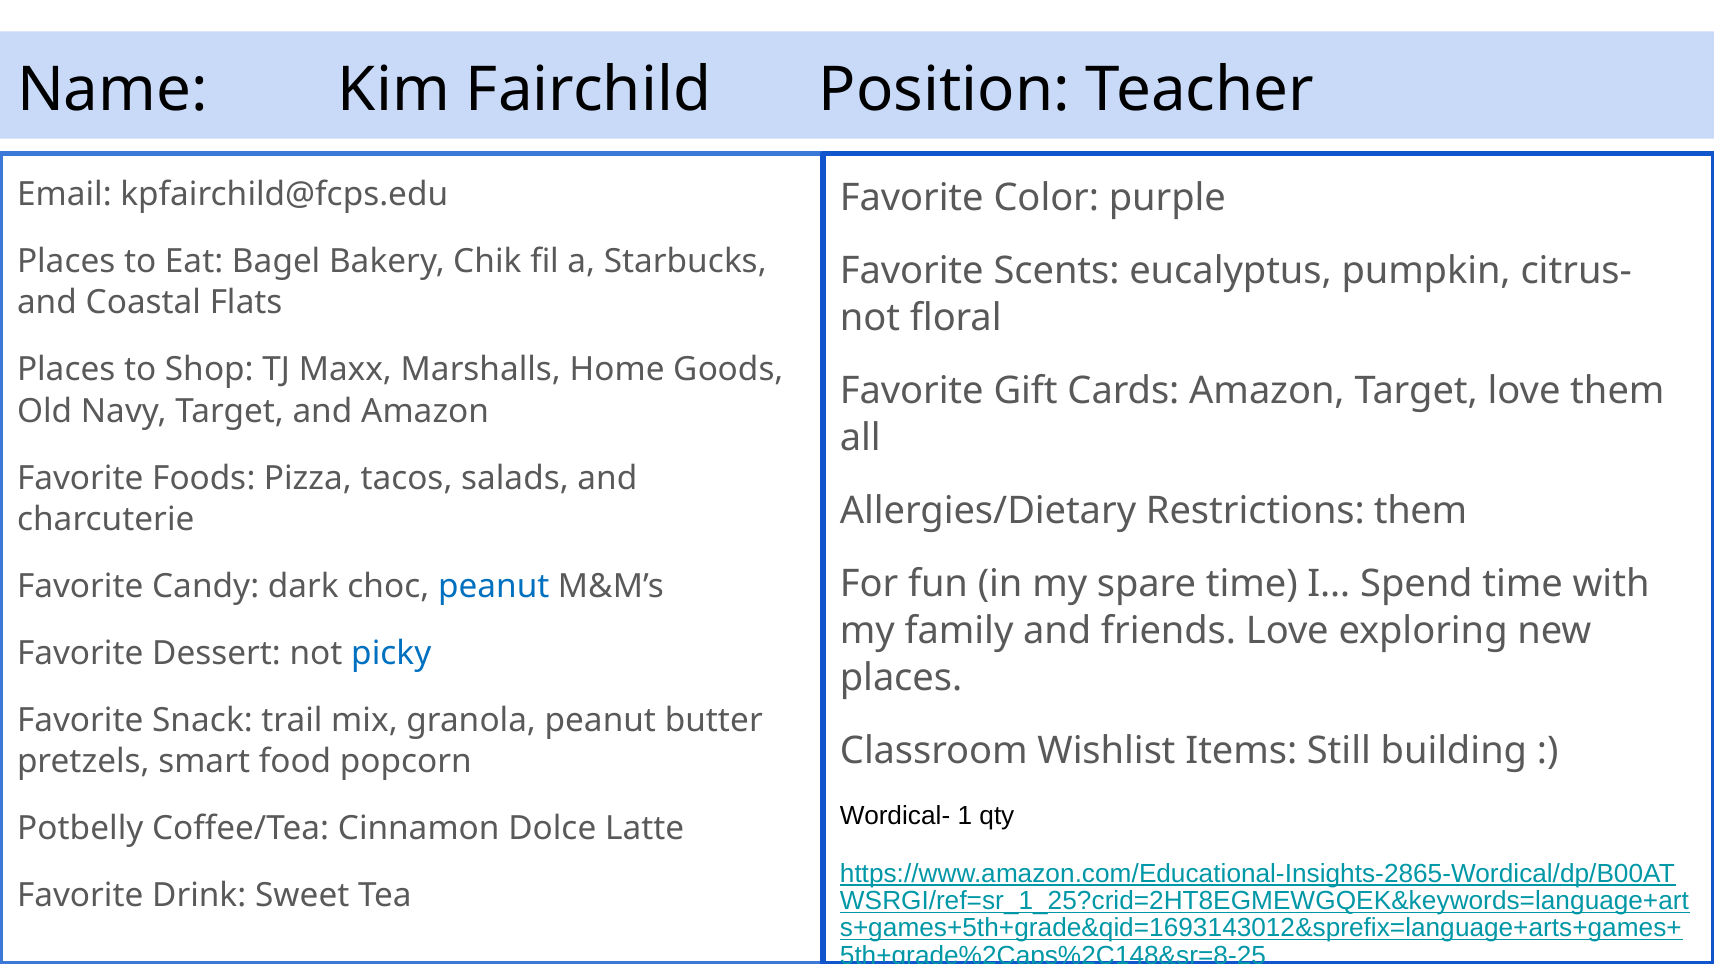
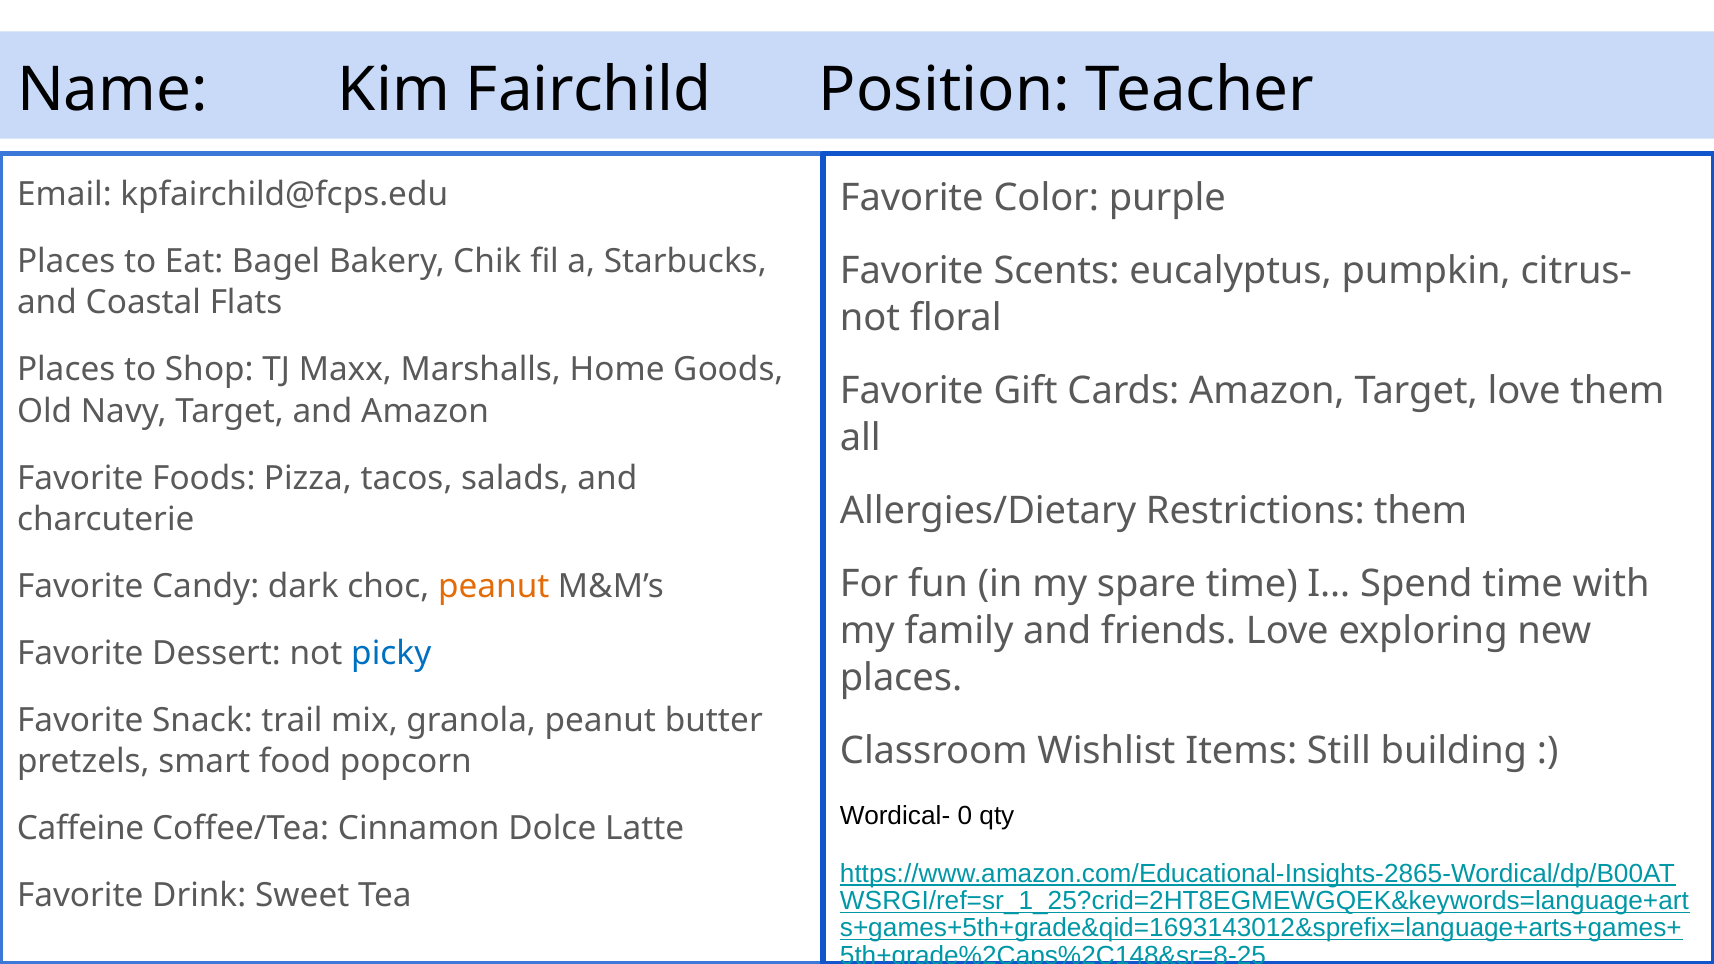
peanut colour: blue -> orange (494, 587)
1: 1 -> 0 (965, 816)
Potbelly: Potbelly -> Caffeine (80, 829)
